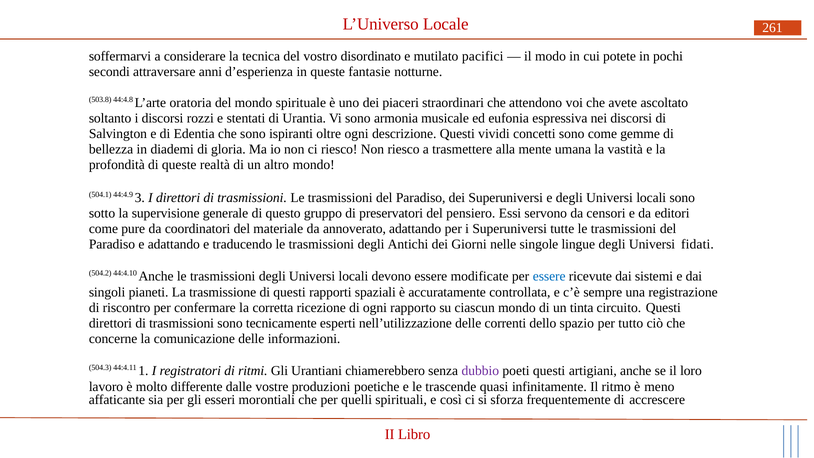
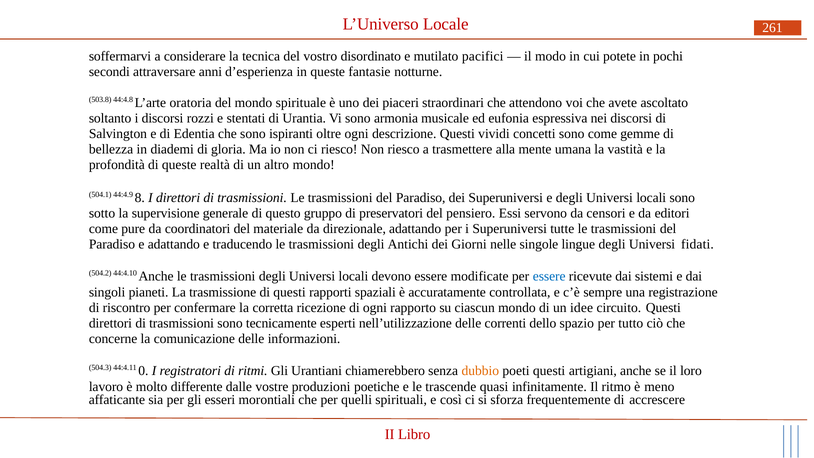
3: 3 -> 8 (140, 198)
annoverato: annoverato -> direzionale (354, 229)
tinta: tinta -> idee (582, 308)
1: 1 -> 0 (143, 371)
dubbio colour: purple -> orange (480, 371)
